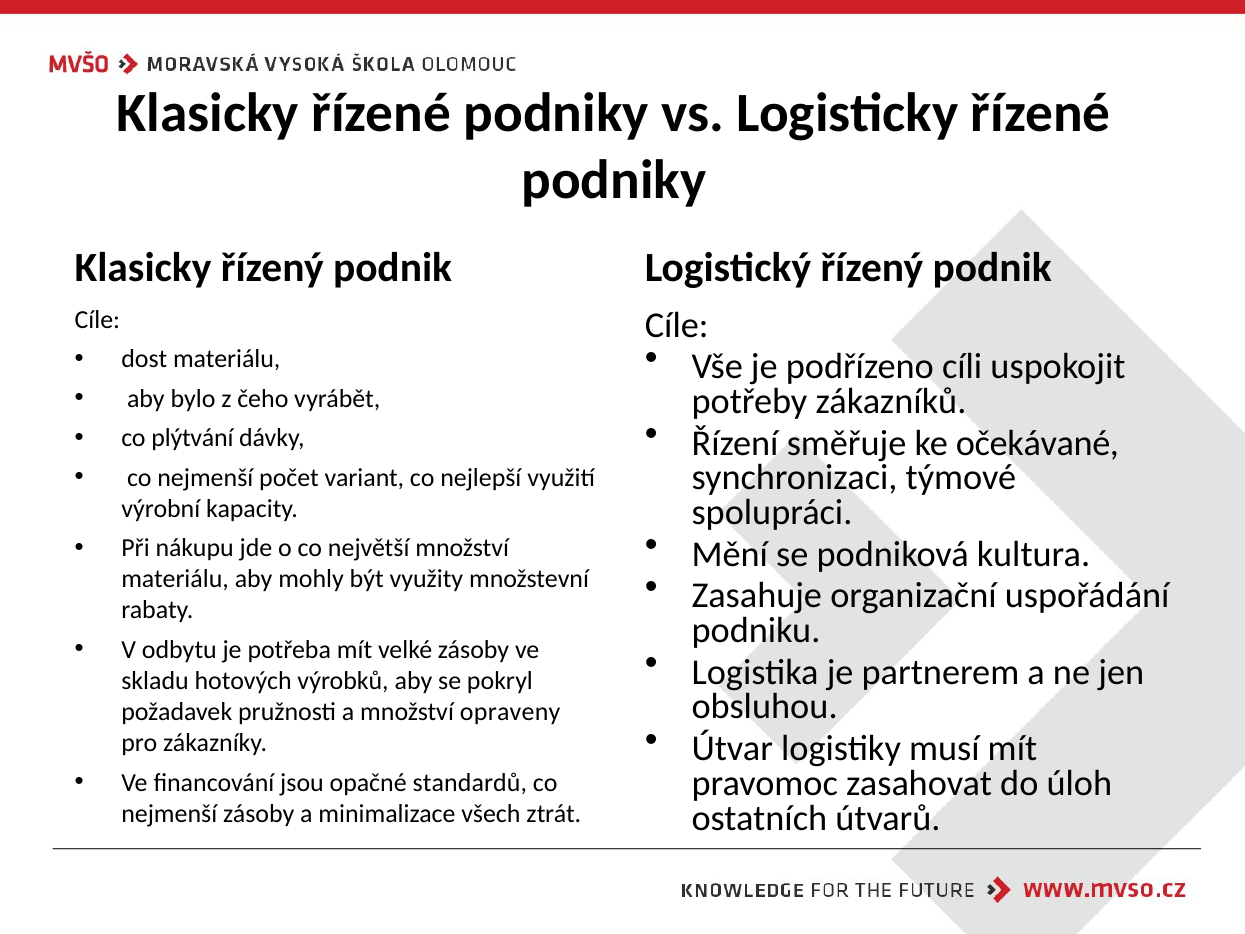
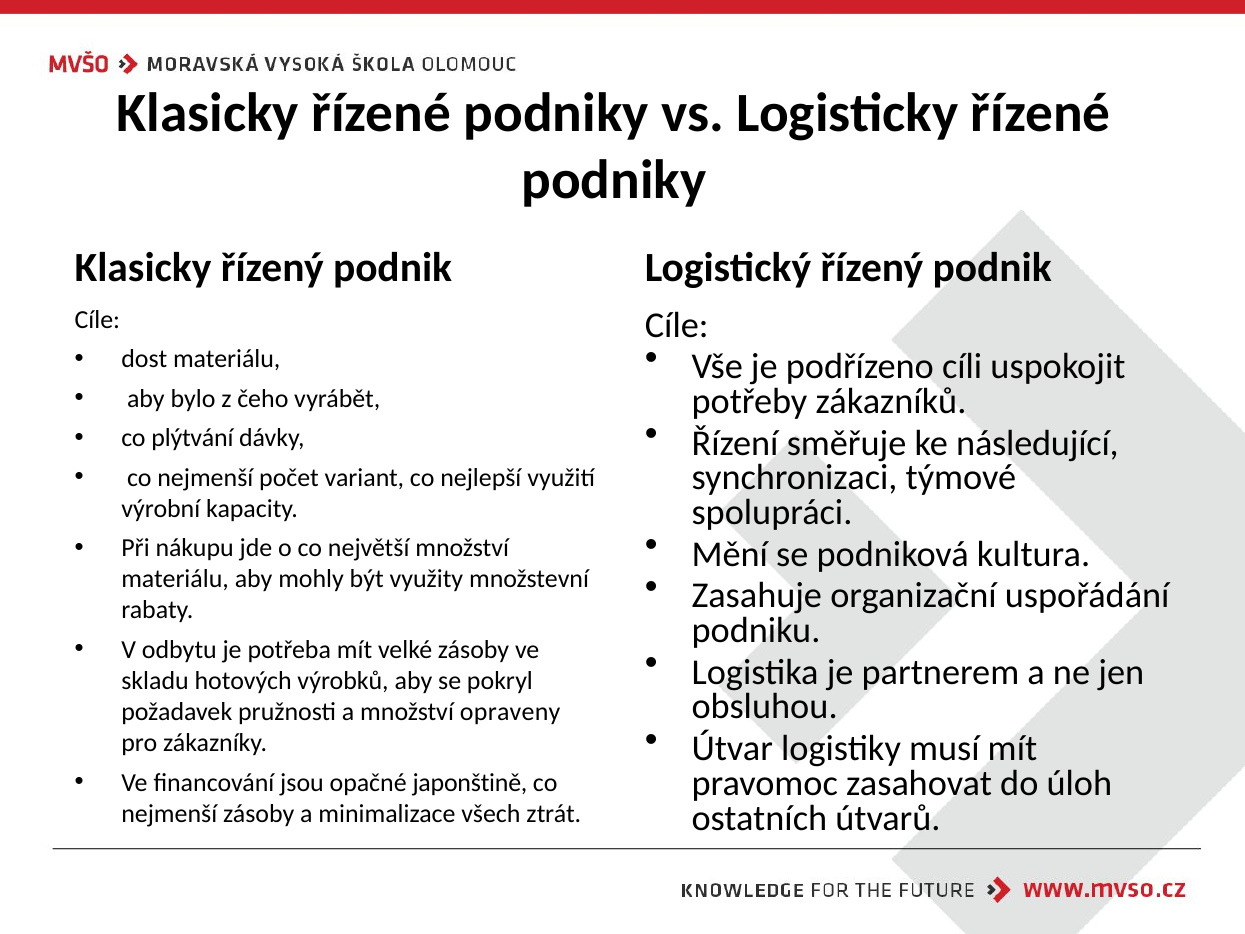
očekávané: očekávané -> následující (1037, 443)
standardů: standardů -> japonštině (470, 782)
